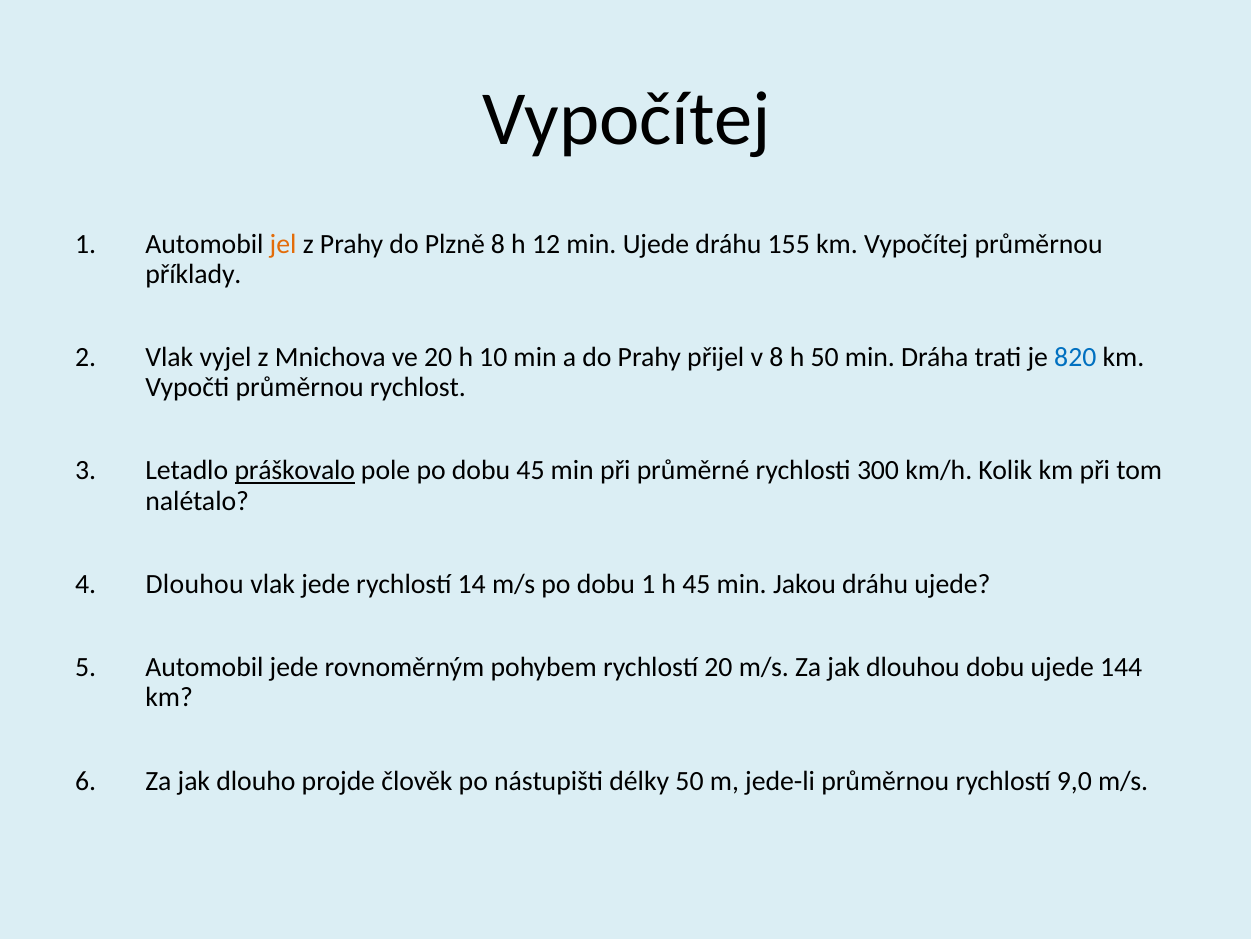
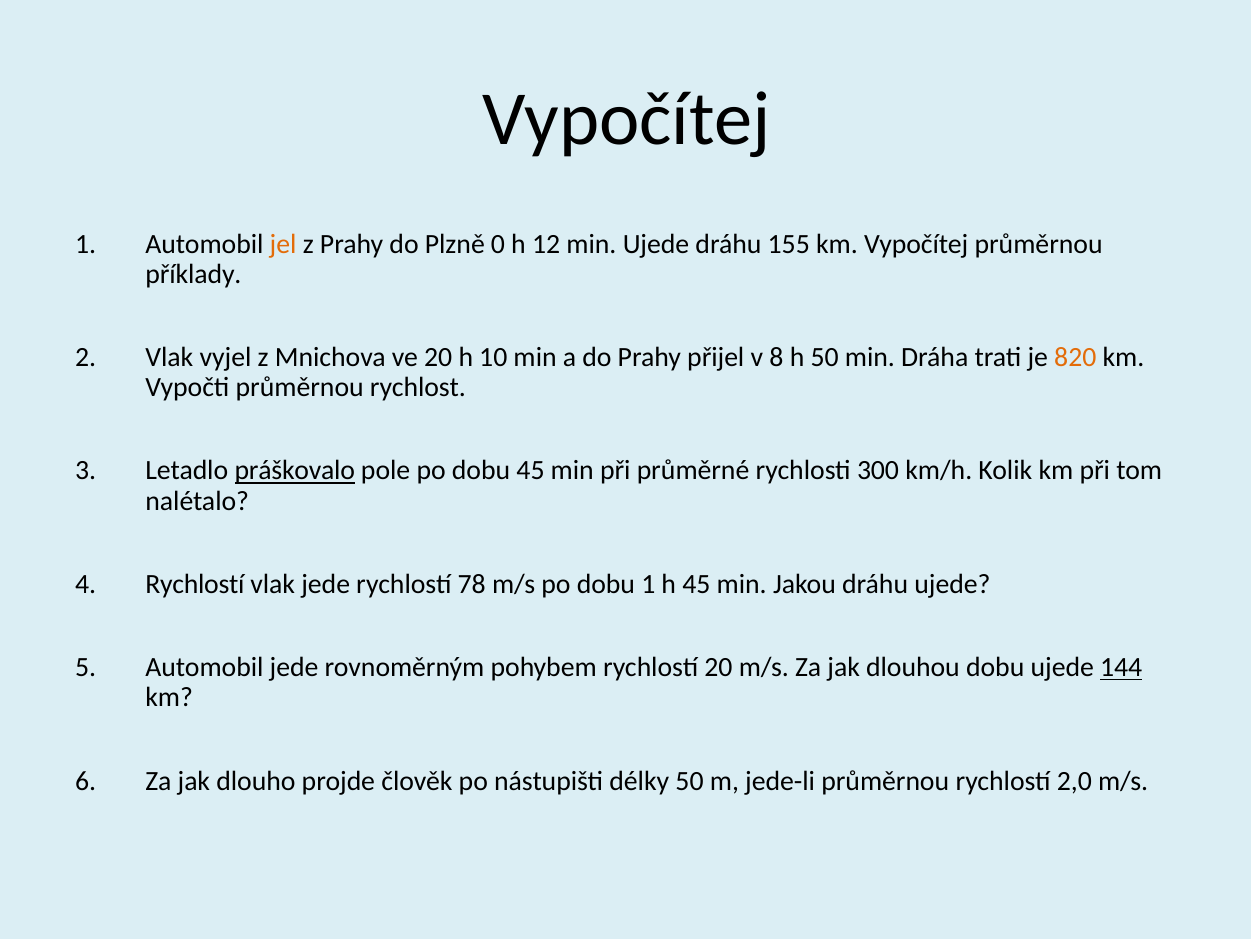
Plzně 8: 8 -> 0 (498, 244)
820 colour: blue -> orange (1075, 357)
Dlouhou: Dlouhou -> Rychlostí (195, 584)
14: 14 -> 78 (472, 584)
144 underline: none -> present (1121, 667)
9,0: 9,0 -> 2,0 (1074, 780)
